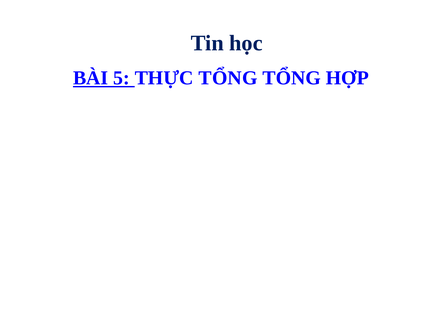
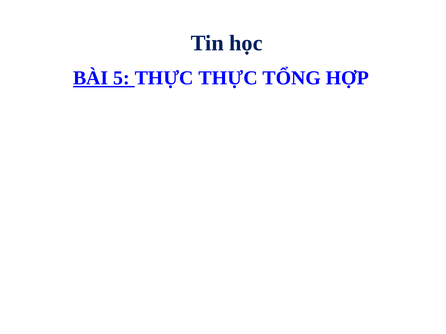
THỰC TỔNG: TỔNG -> THỰC (228, 78)
